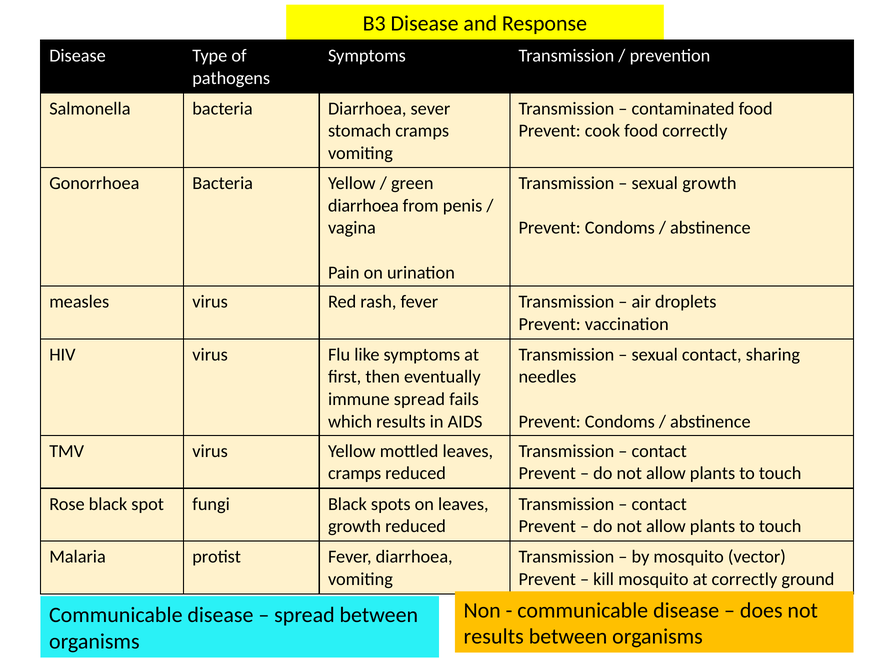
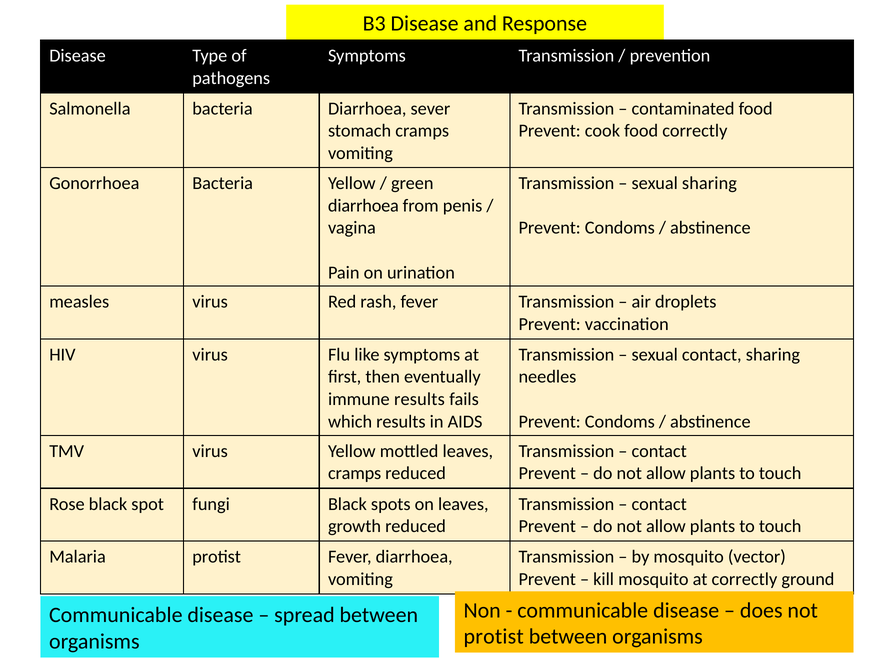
sexual growth: growth -> sharing (709, 183)
immune spread: spread -> results (419, 400)
results: results -> protist (494, 637)
